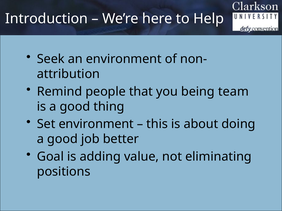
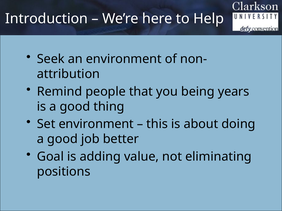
team: team -> years (234, 92)
